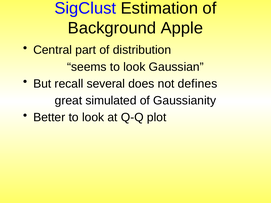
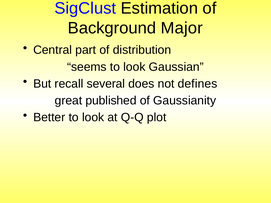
Apple: Apple -> Major (182, 28)
simulated: simulated -> published (111, 101)
